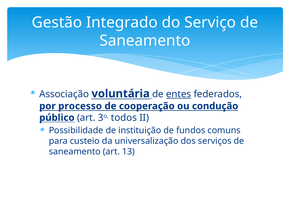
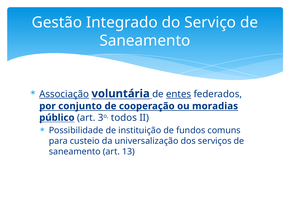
Associação underline: none -> present (64, 94)
processo: processo -> conjunto (80, 106)
condução: condução -> moradias (215, 106)
